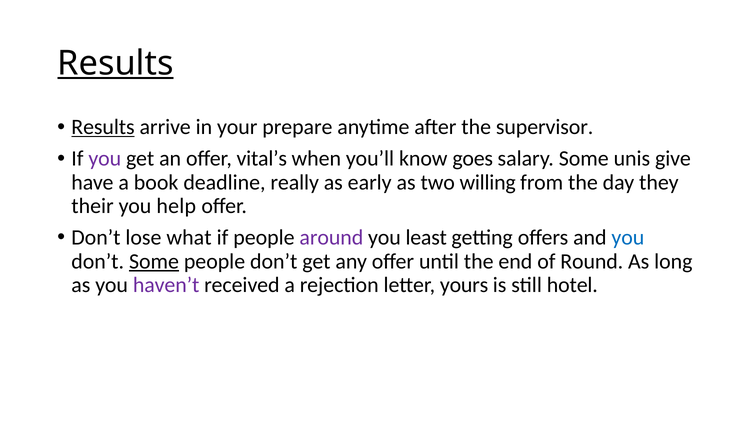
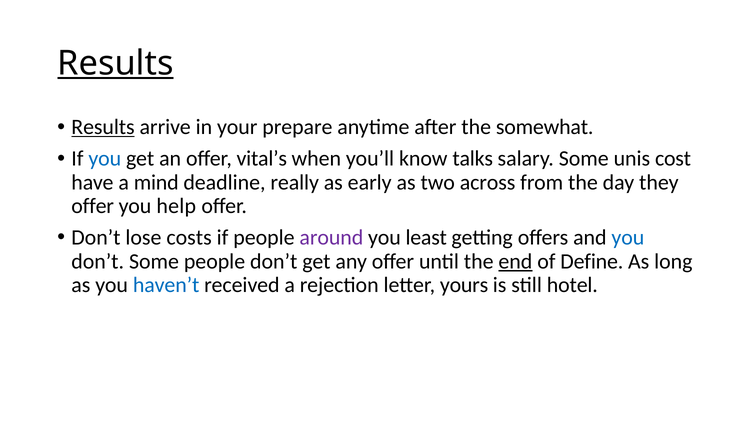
supervisor: supervisor -> somewhat (545, 127)
you colour: purple -> blue (105, 158)
goes: goes -> talks (473, 158)
give: give -> cost (673, 158)
book: book -> mind (156, 182)
willing: willing -> across (488, 182)
their: their -> offer (93, 206)
what: what -> costs (189, 237)
Some underline: present -> none (154, 261)
end underline: none -> present (515, 261)
Round: Round -> Define (592, 261)
haven’t colour: purple -> blue (166, 285)
